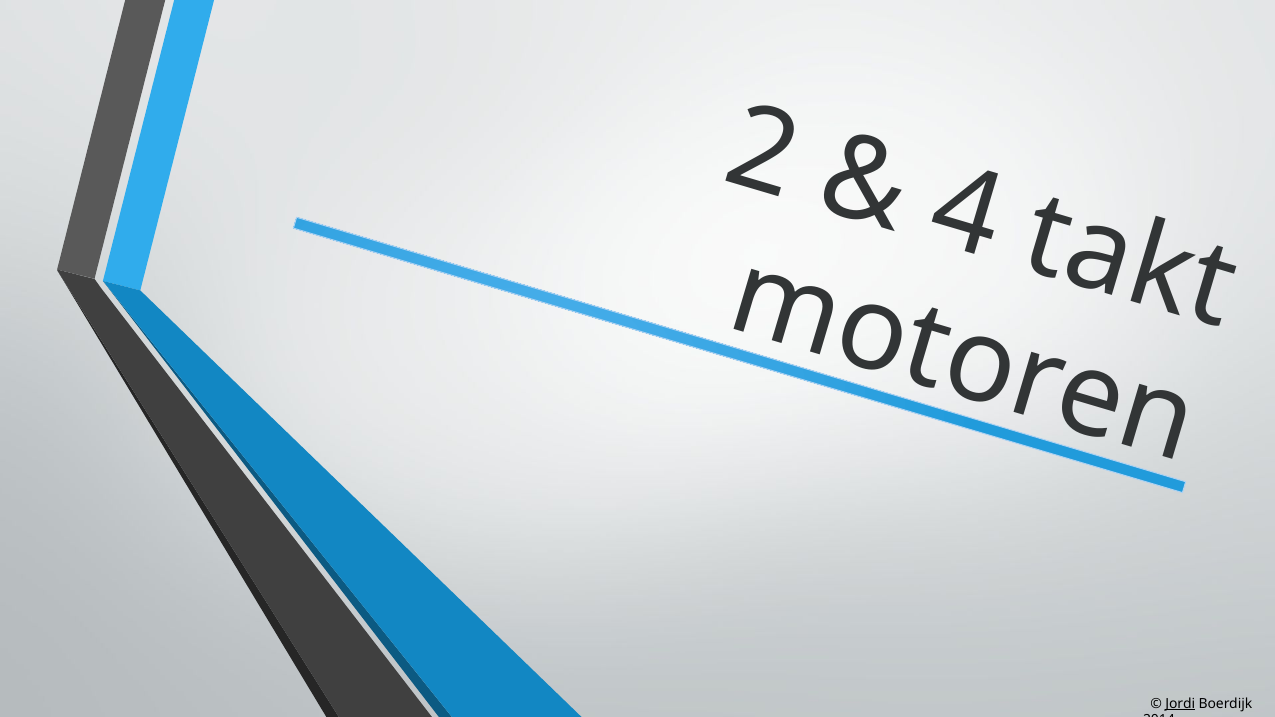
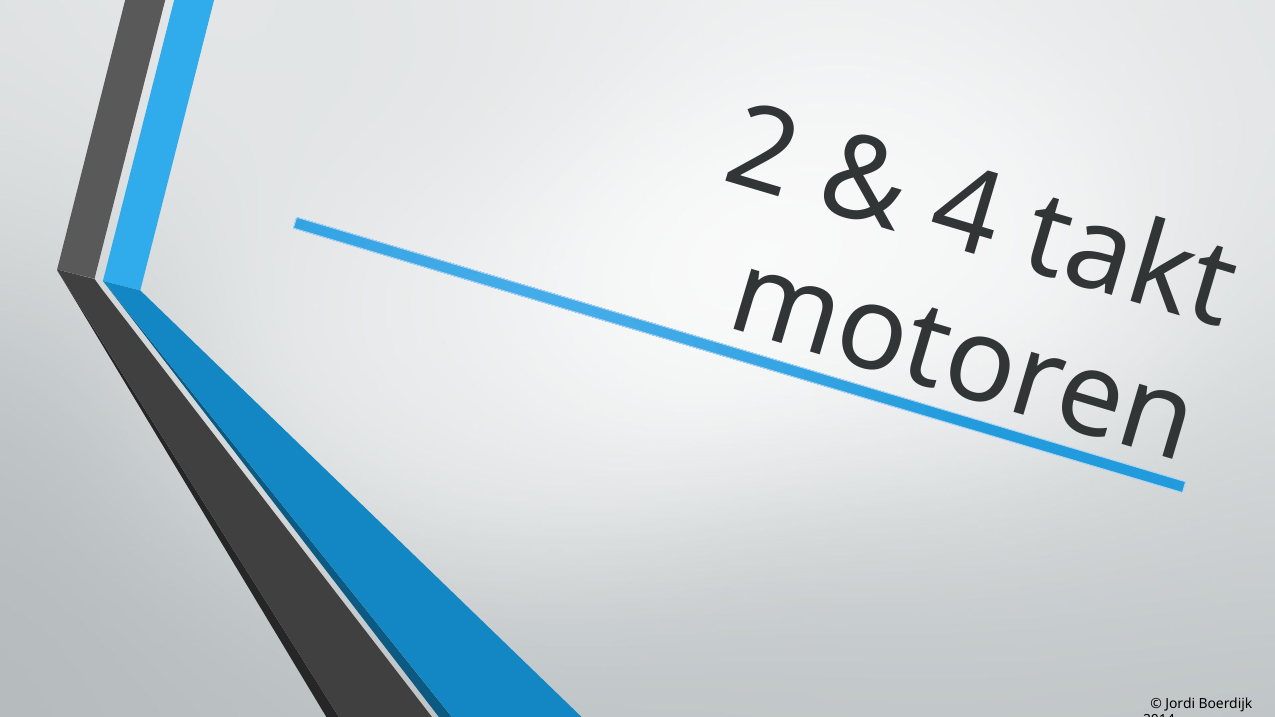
Jordi underline: present -> none (1180, 704)
